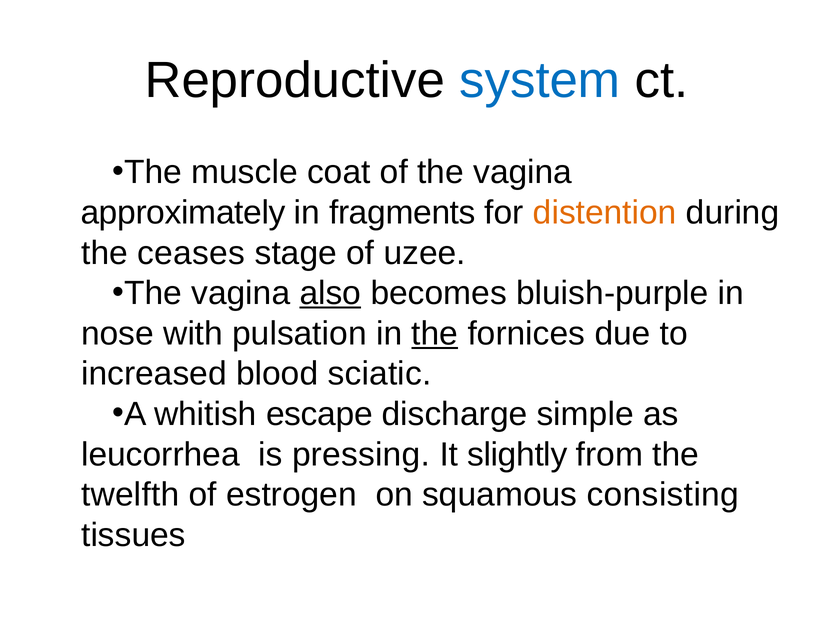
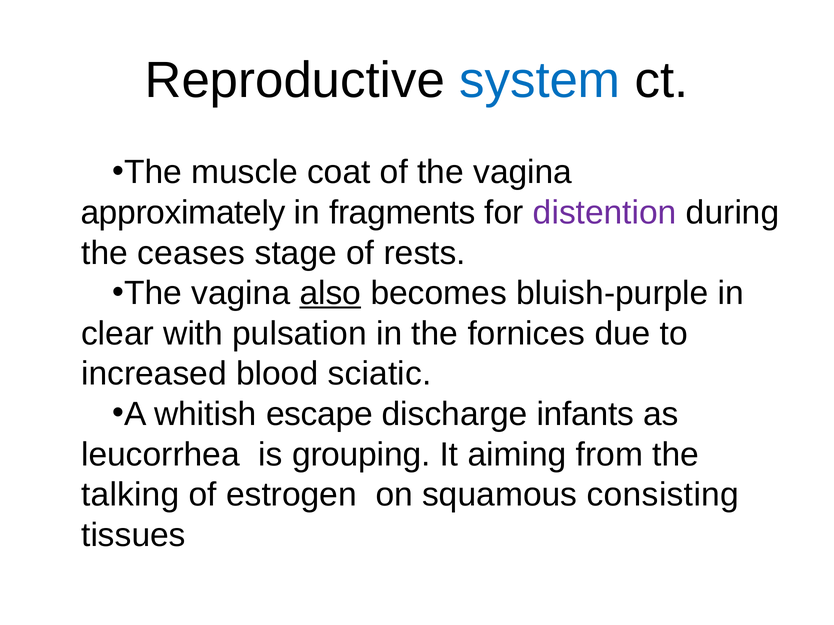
distention colour: orange -> purple (605, 213)
uzee: uzee -> rests (425, 253)
nose: nose -> clear (118, 334)
the underline: present -> none (435, 334)
simple: simple -> infants (585, 414)
pressing: pressing -> grouping (361, 455)
slightly: slightly -> aiming (517, 455)
twelfth: twelfth -> talking (130, 495)
